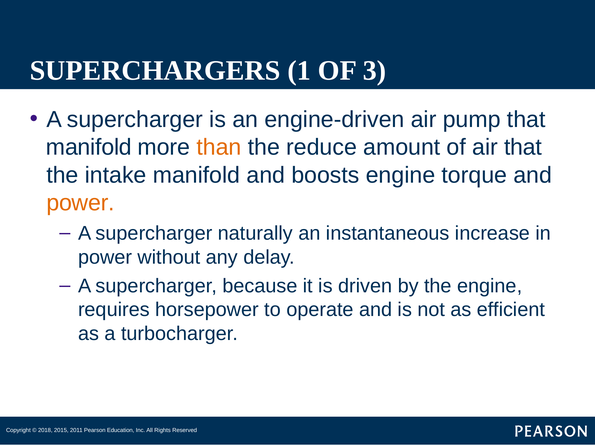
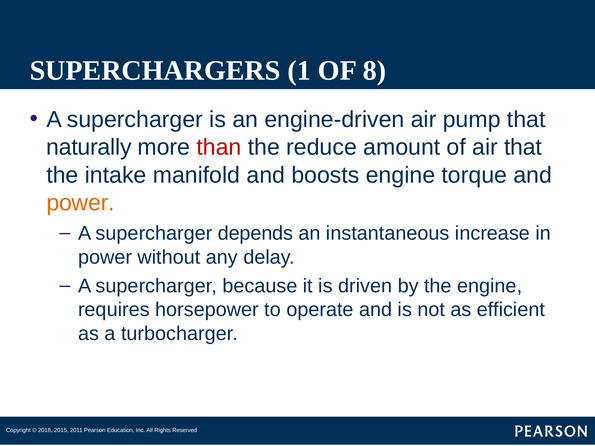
3: 3 -> 8 (374, 70)
manifold: manifold -> naturally (89, 147)
than colour: orange -> red (219, 147)
naturally: naturally -> depends (255, 234)
